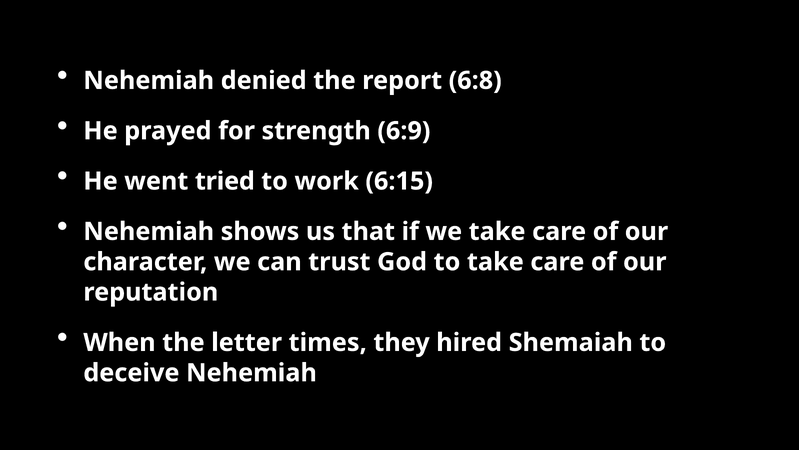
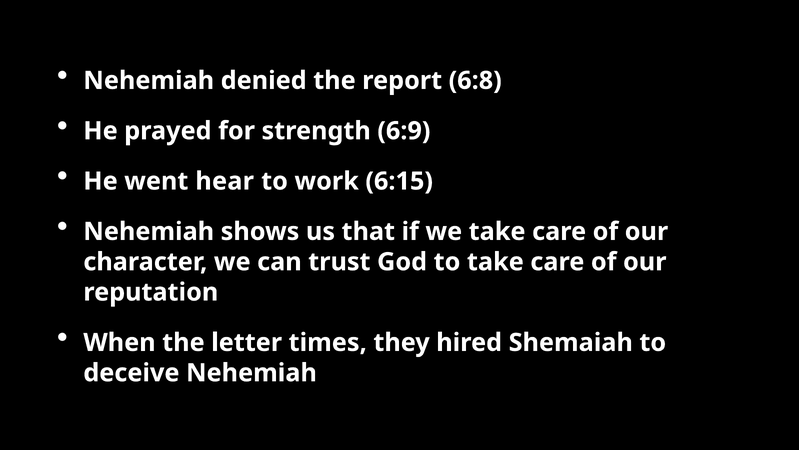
tried: tried -> hear (225, 181)
